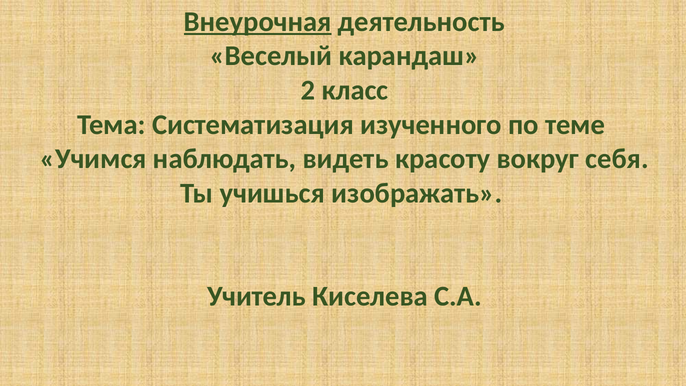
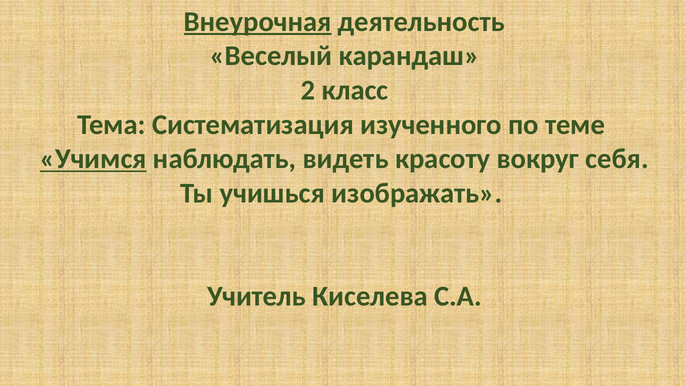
Учимся underline: none -> present (93, 159)
